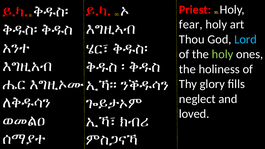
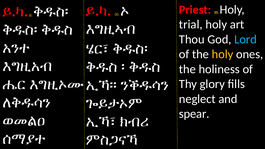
fear: fear -> trial (191, 24)
holy colour: light green -> yellow (223, 54)
loved: loved -> spear (194, 114)
